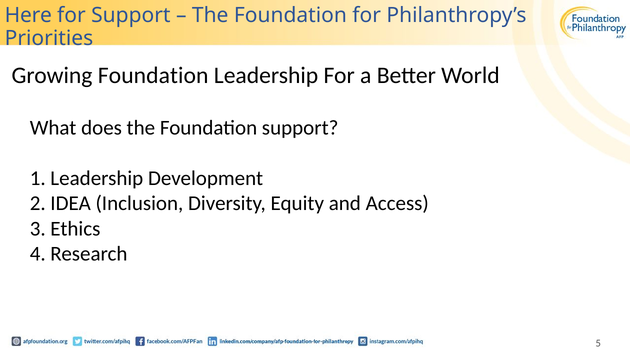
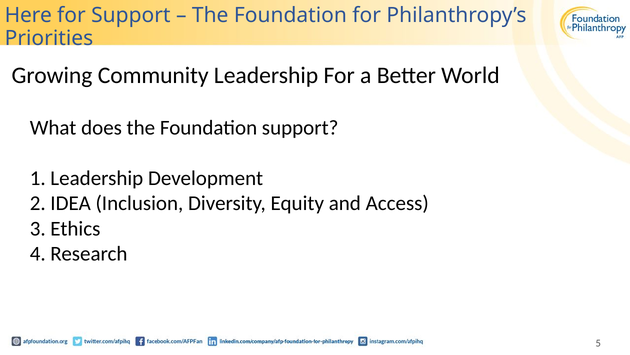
Growing Foundation: Foundation -> Community (153, 76)
